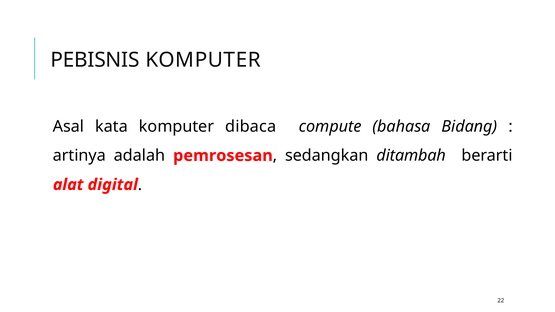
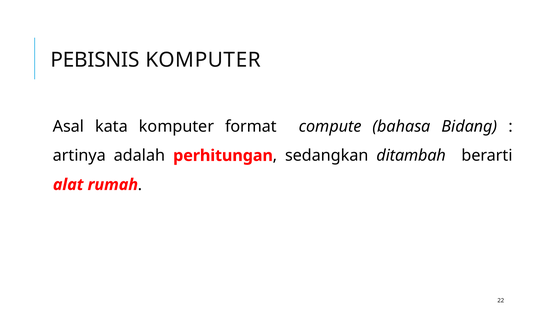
dibaca: dibaca -> format (251, 127)
pemrosesan: pemrosesan -> perhitungan (223, 156)
digital: digital -> rumah (113, 185)
